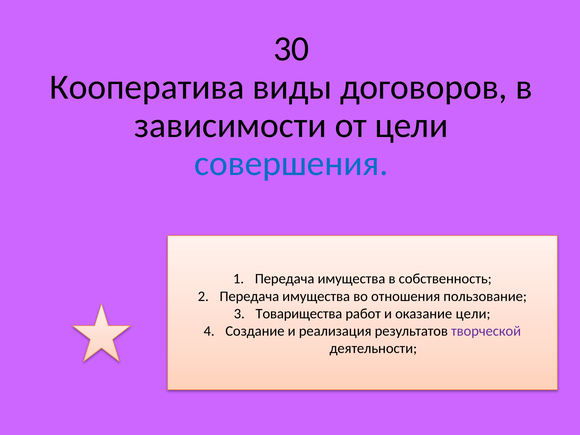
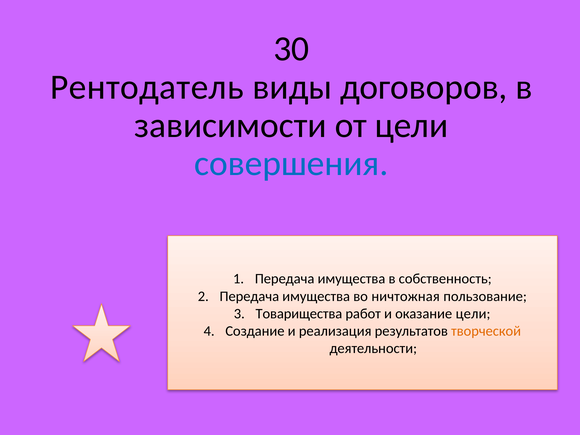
Кооператива: Кооператива -> Рентодатель (147, 87)
отношения: отношения -> ничтожная (406, 296)
творческой colour: purple -> orange (486, 331)
